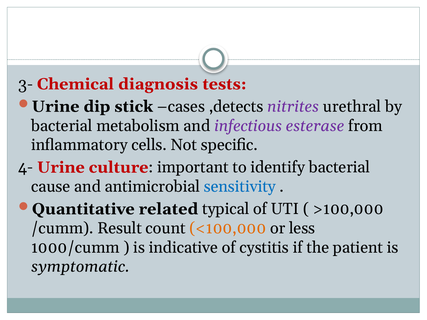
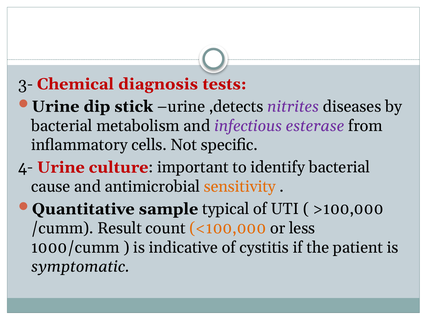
stick cases: cases -> urine (181, 107)
urethral: urethral -> diseases (352, 107)
sensitivity colour: blue -> orange (240, 187)
related: related -> sample (168, 209)
